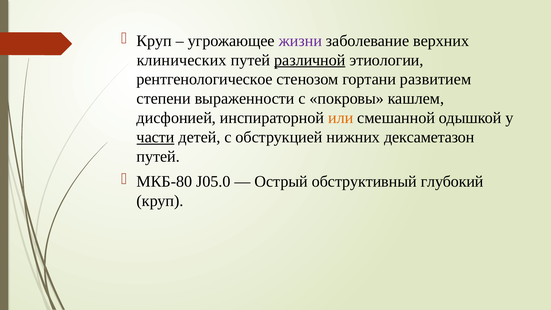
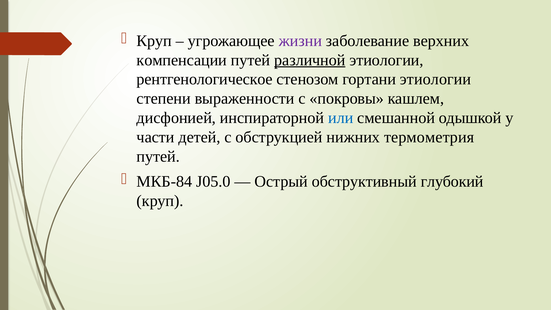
клинических: клинических -> компенсации (182, 60)
гортани развитием: развитием -> этиологии (436, 79)
или colour: orange -> blue (341, 118)
части underline: present -> none (156, 137)
дексаметазон: дексаметазон -> термометрия (429, 137)
МКБ-80: МКБ-80 -> МКБ-84 (164, 182)
